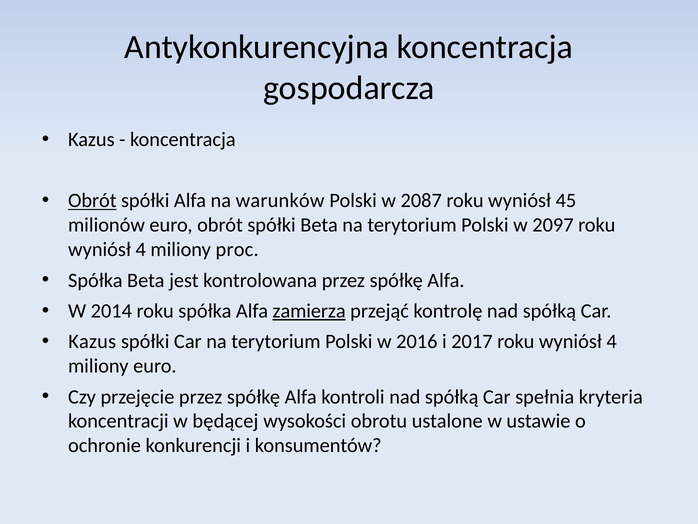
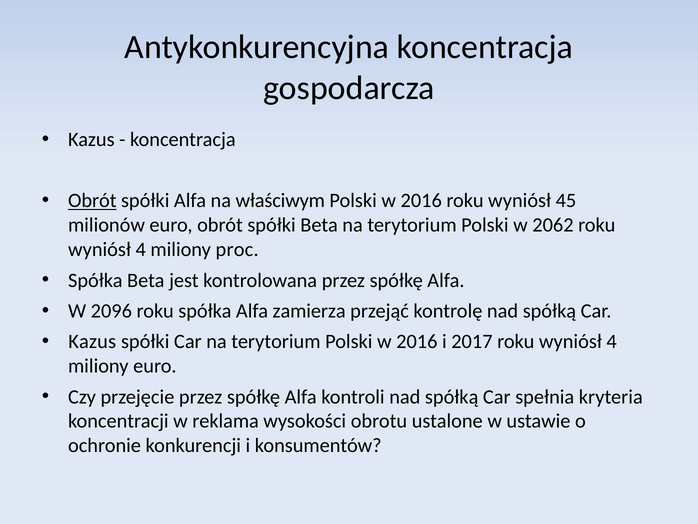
warunków: warunków -> właściwym (280, 201)
2087: 2087 -> 2016 (421, 201)
2097: 2097 -> 2062 (553, 225)
2014: 2014 -> 2096 (111, 311)
zamierza underline: present -> none (309, 311)
będącej: będącej -> reklama (226, 421)
